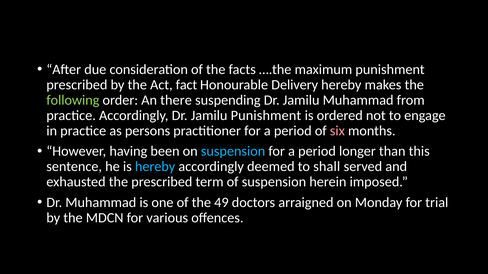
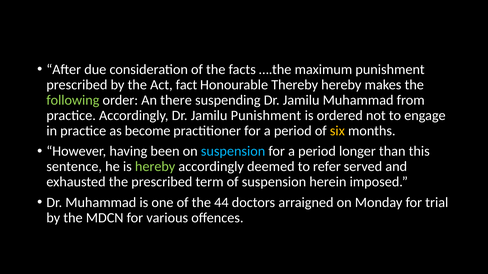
Delivery: Delivery -> Thereby (295, 85)
persons: persons -> become (148, 131)
six colour: pink -> yellow (337, 131)
hereby colour: light blue -> light green (155, 167)
shall: shall -> refer (327, 167)
49: 49 -> 44 (221, 203)
